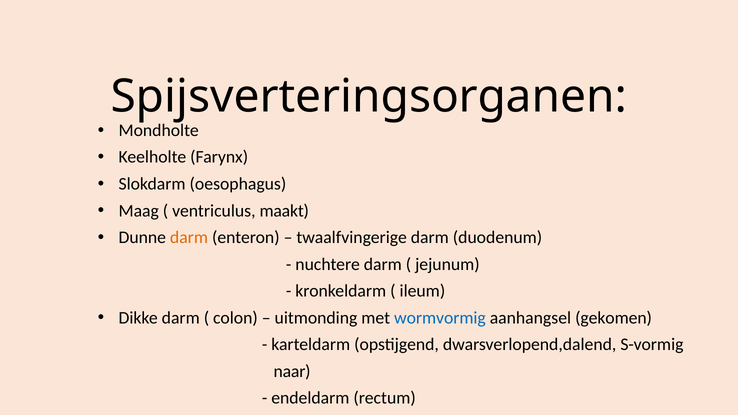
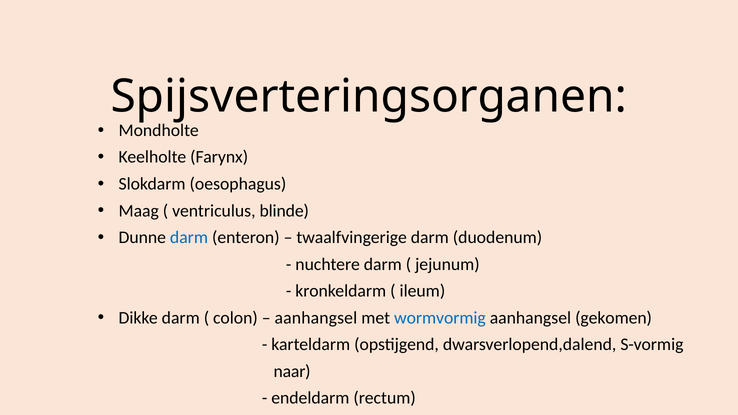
maakt: maakt -> blinde (284, 211)
darm colour: orange -> blue (189, 238)
uitmonding: uitmonding -> aanhangsel (316, 318)
